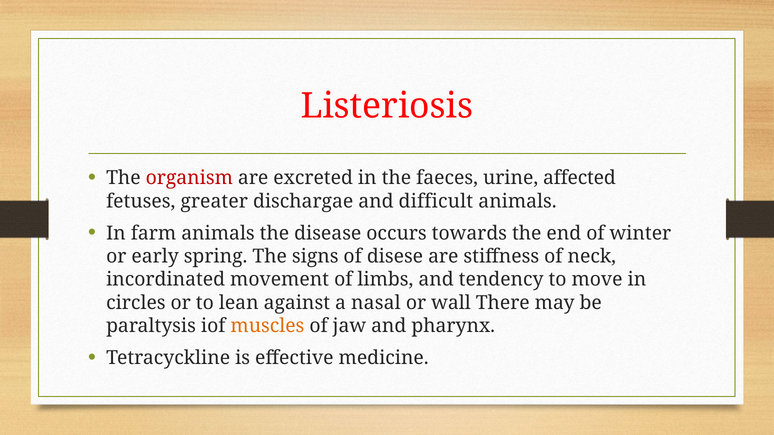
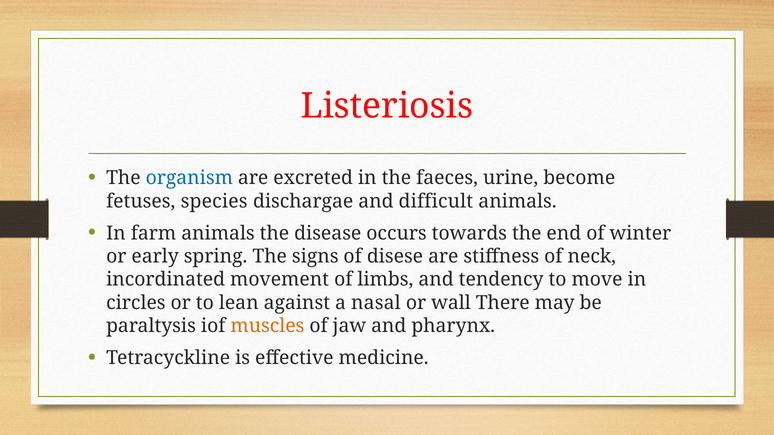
organism colour: red -> blue (189, 178)
affected: affected -> become (579, 178)
greater: greater -> species (214, 201)
